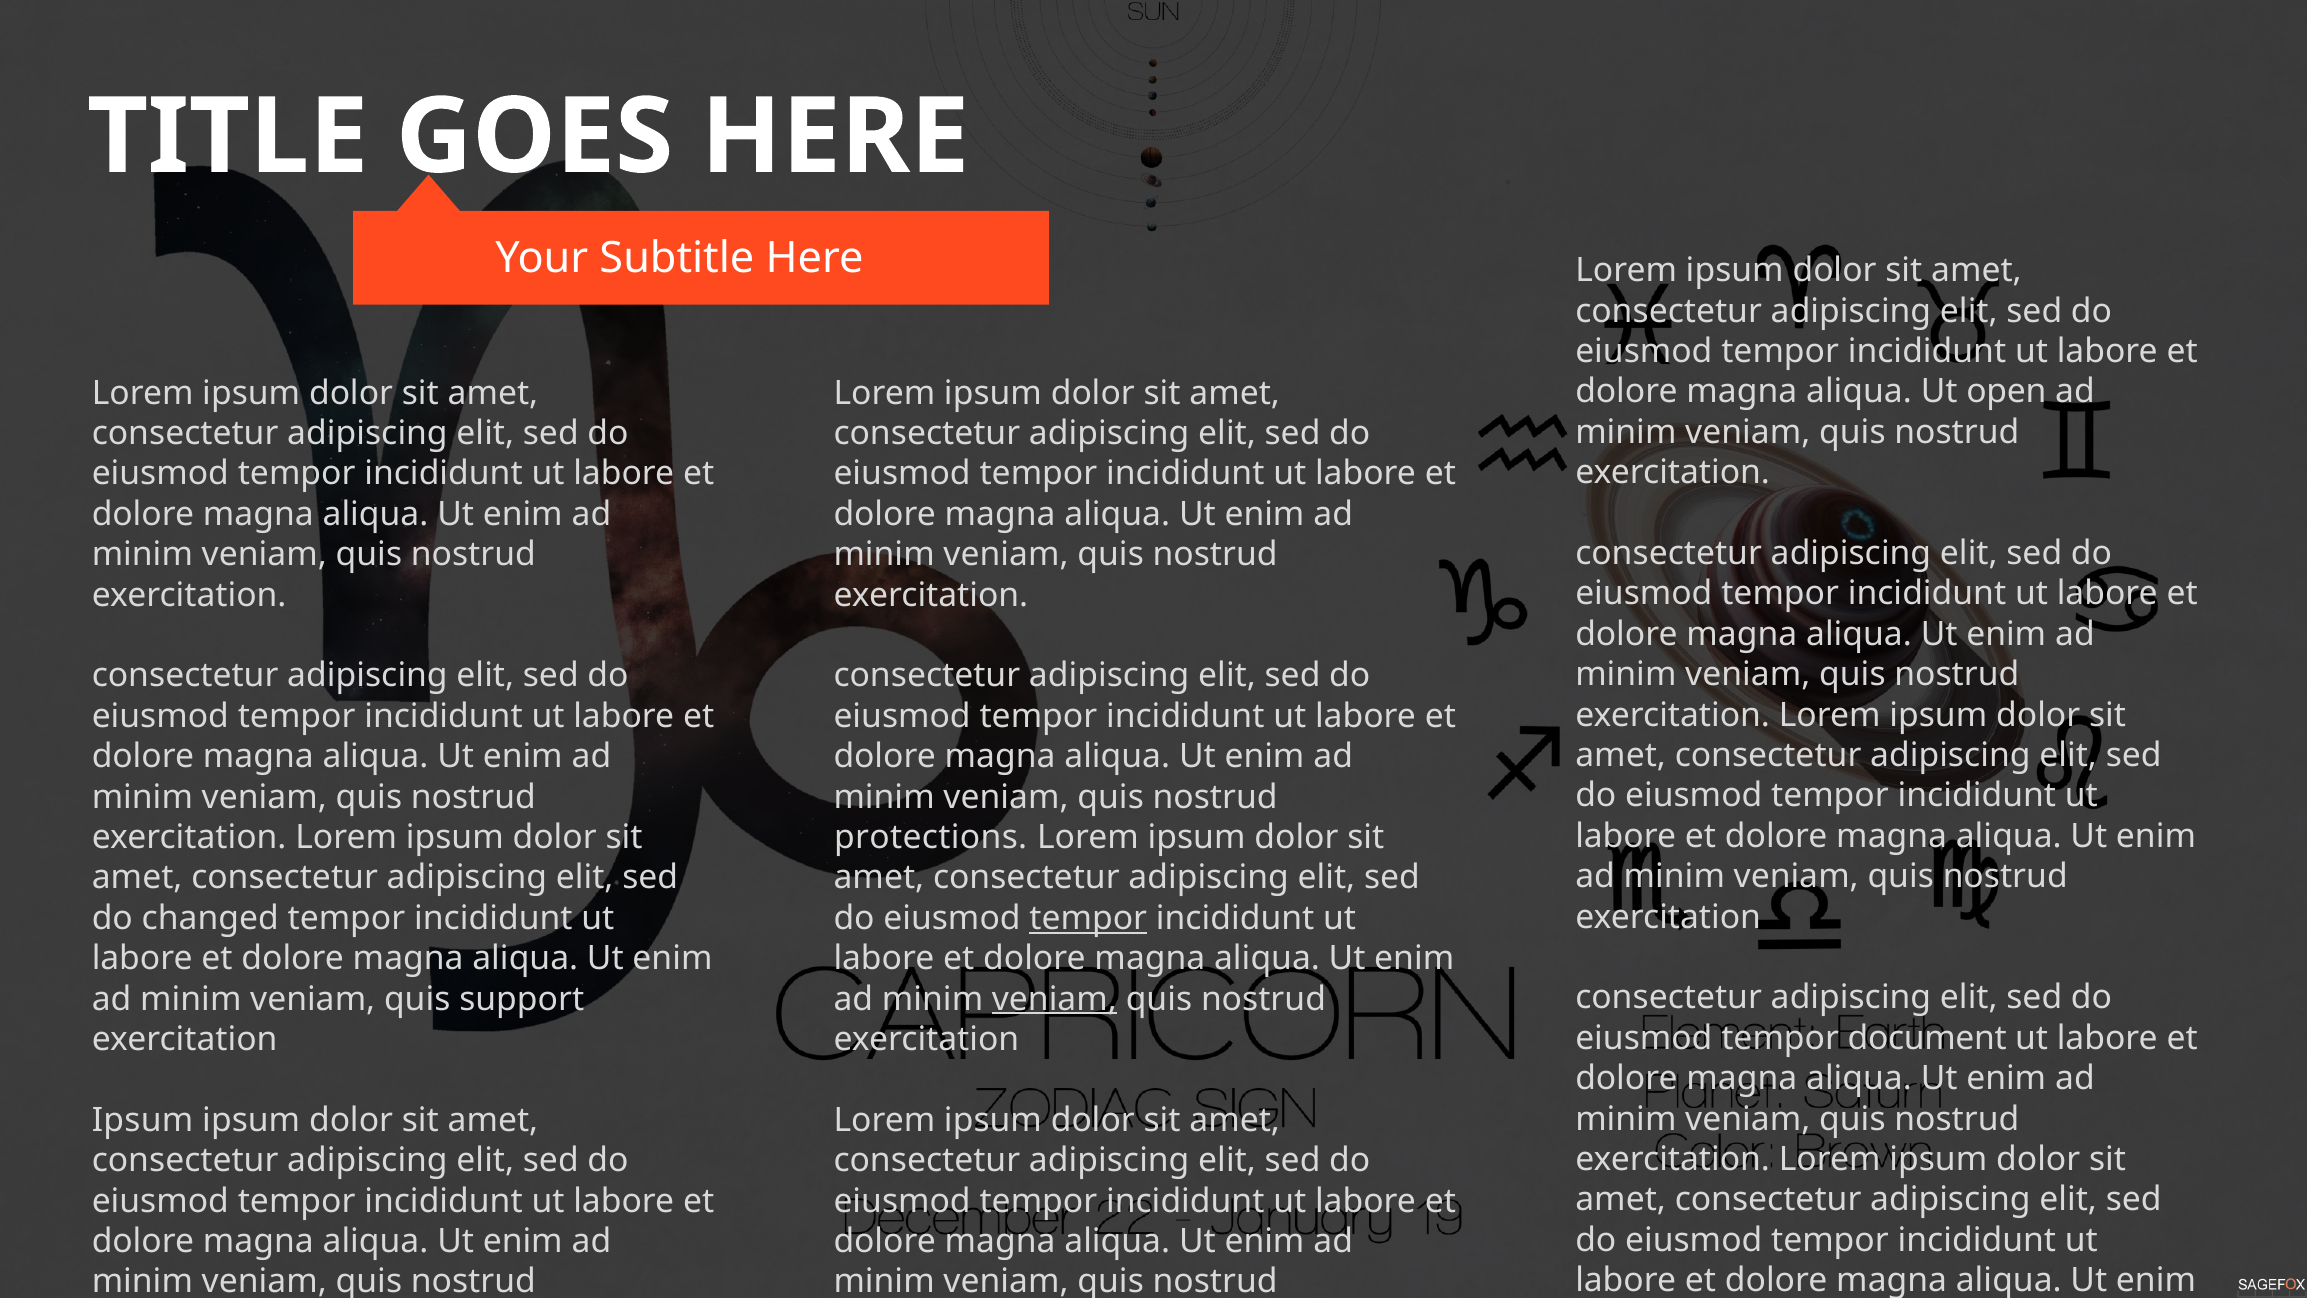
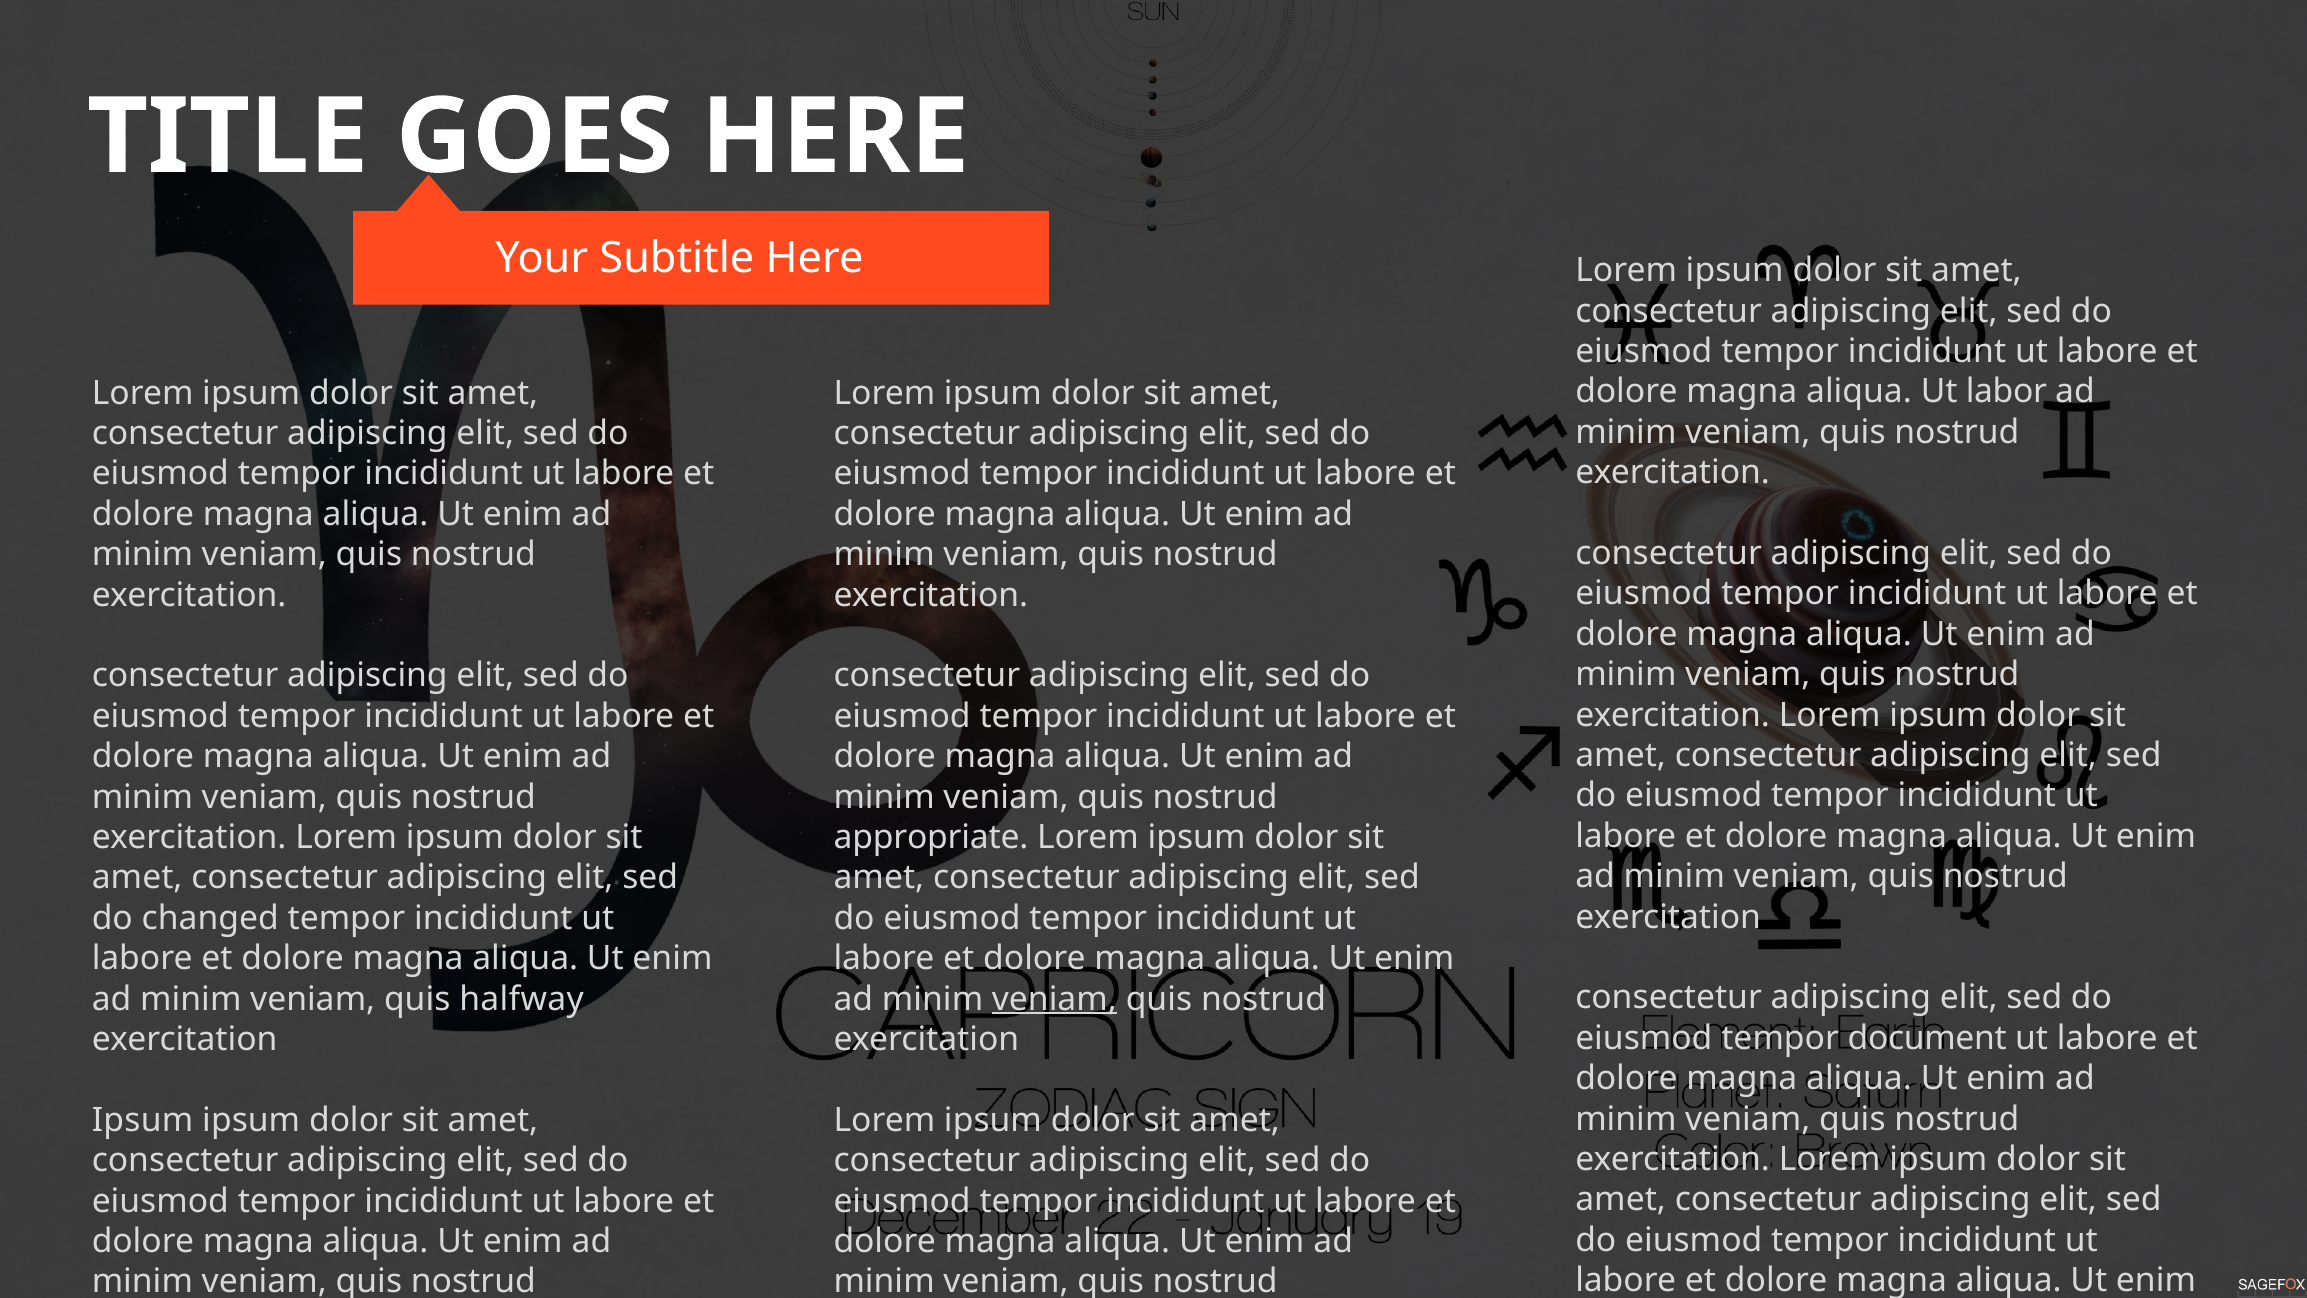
open: open -> labor (2006, 392)
protections: protections -> appropriate (931, 837)
tempor underline: present -> none (1088, 918)
support: support -> halfway (522, 999)
